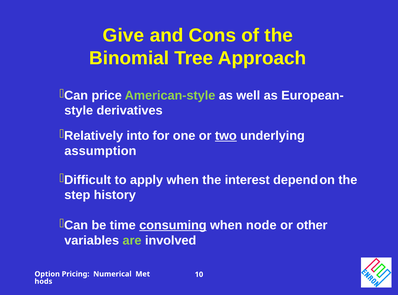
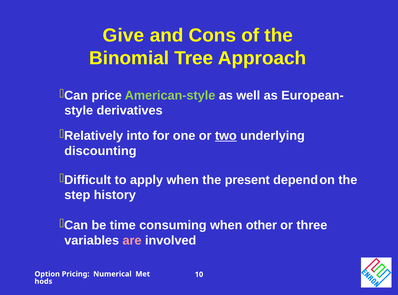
assumption: assumption -> discounting (100, 151)
interest: interest -> present (247, 180)
consuming underline: present -> none (173, 226)
node: node -> other (261, 226)
other: other -> three (312, 226)
are colour: light green -> pink (132, 241)
